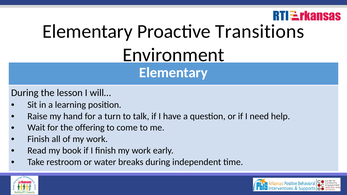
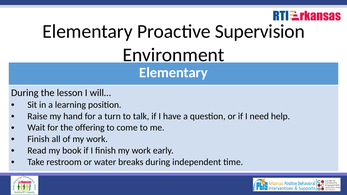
Transitions: Transitions -> Supervision (260, 31)
